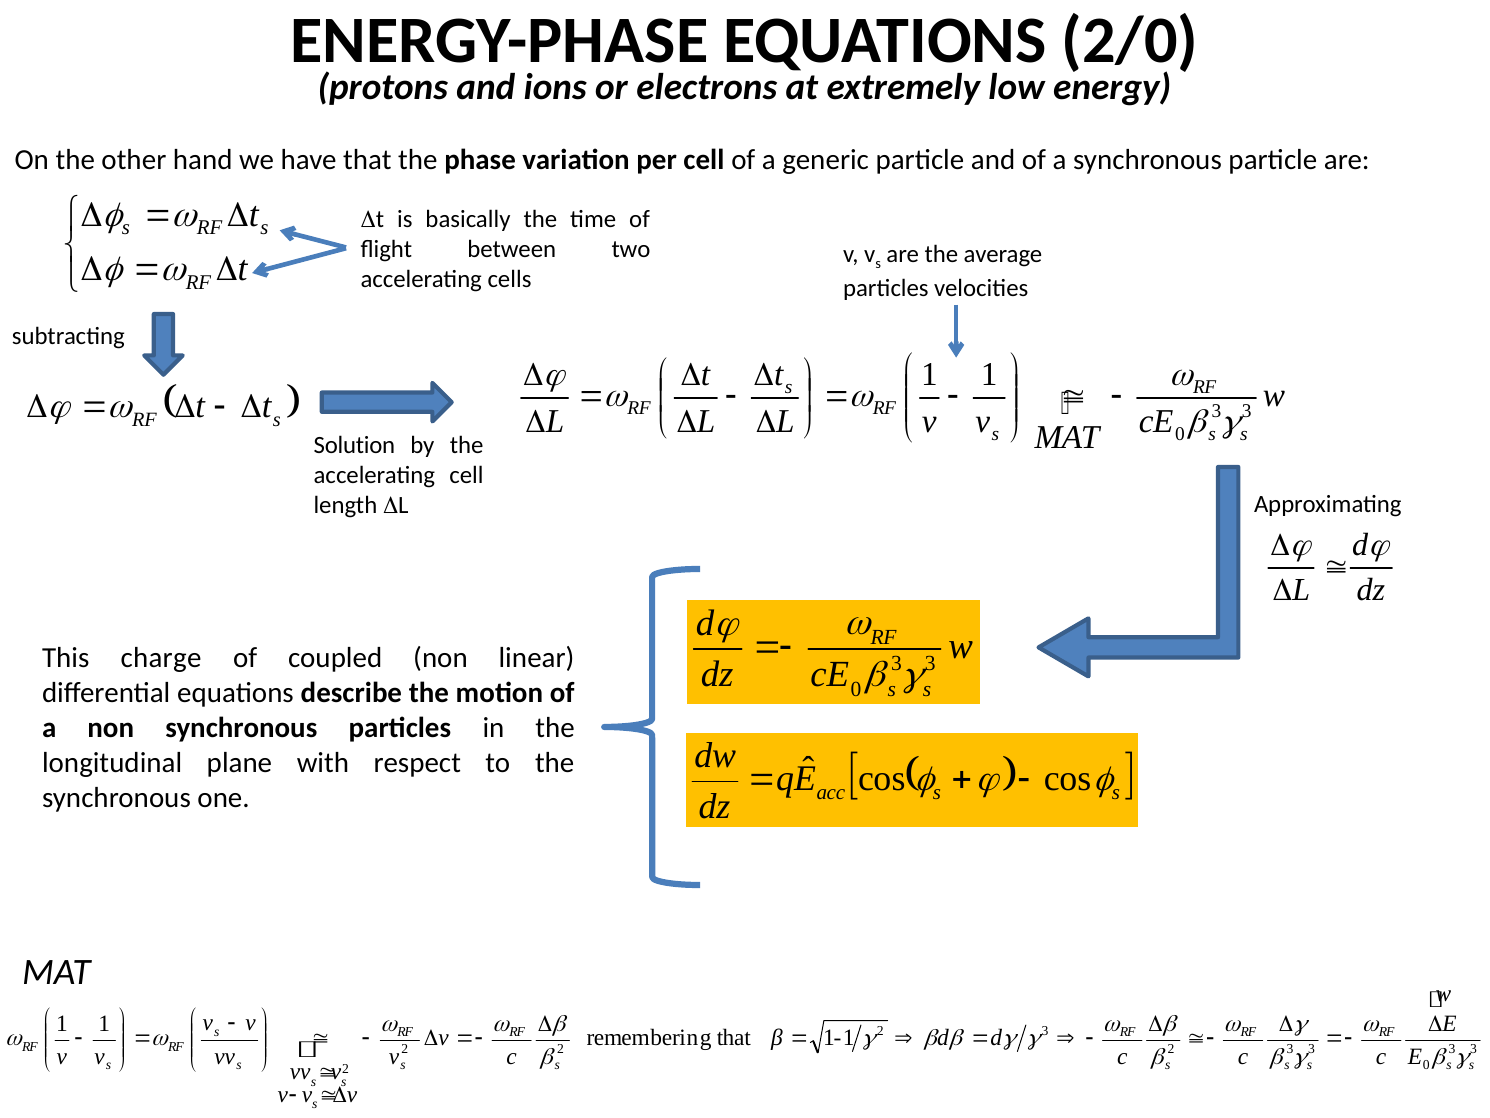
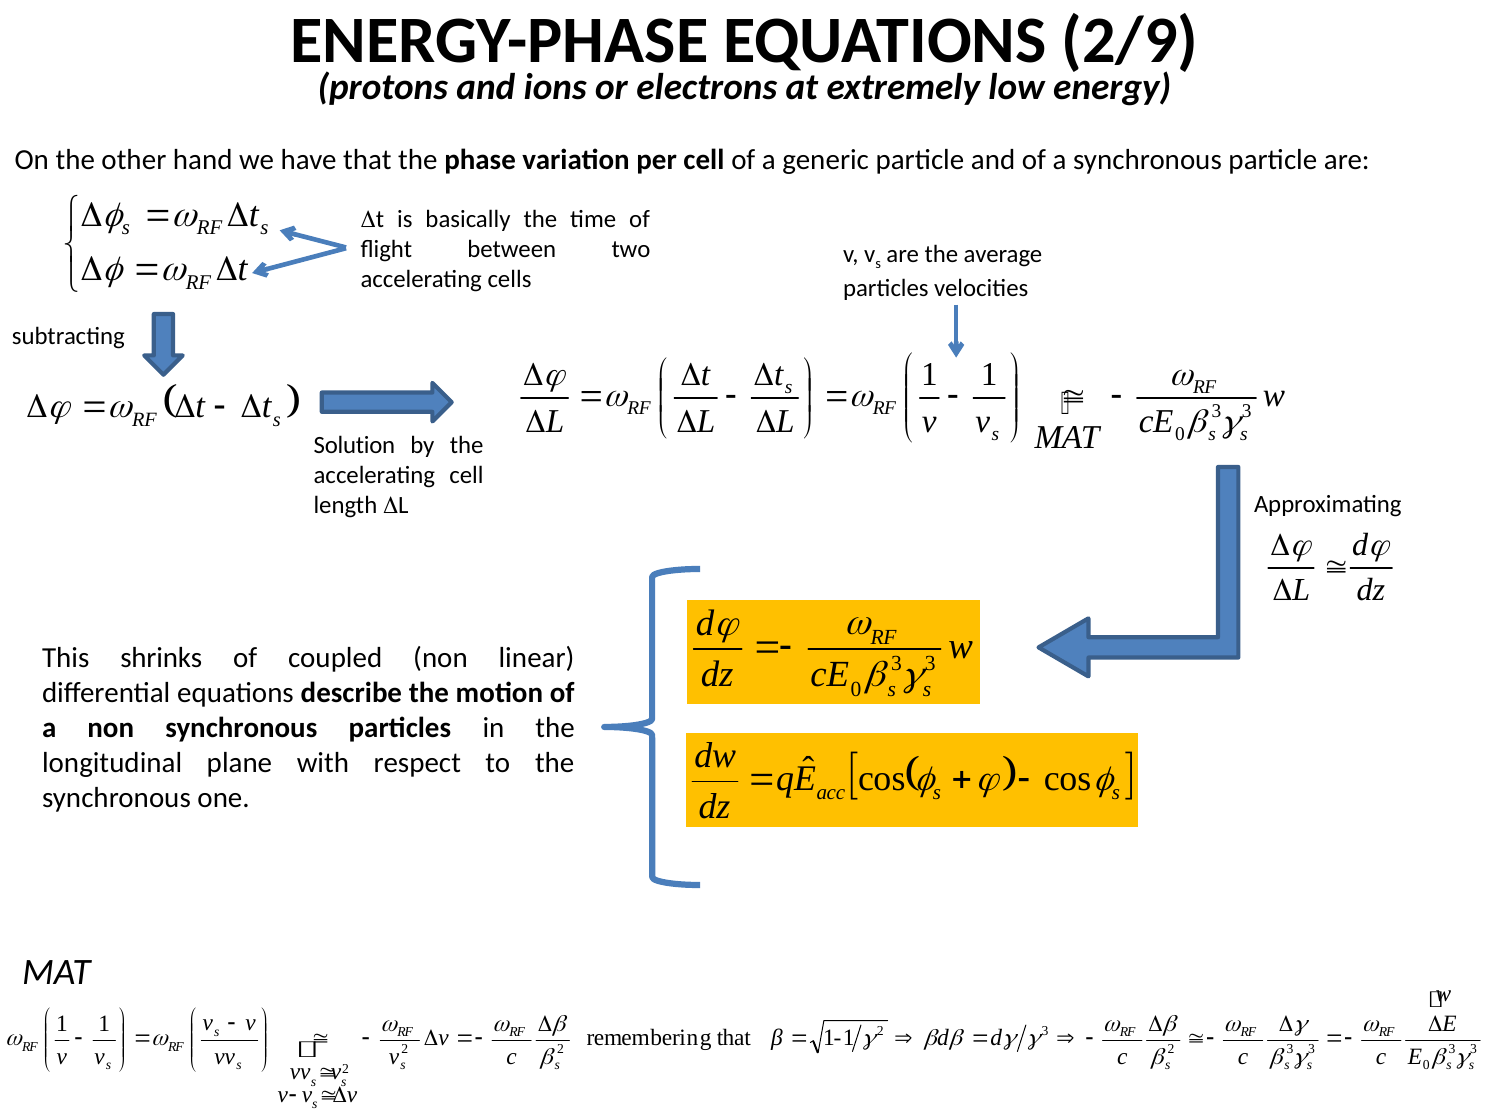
2/0: 2/0 -> 2/9 (1130, 41)
charge: charge -> shrinks (161, 658)
